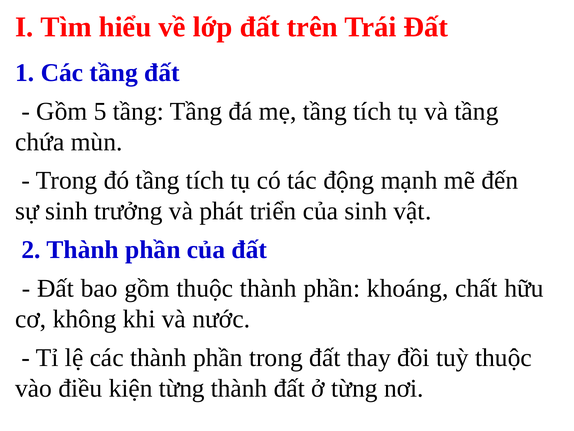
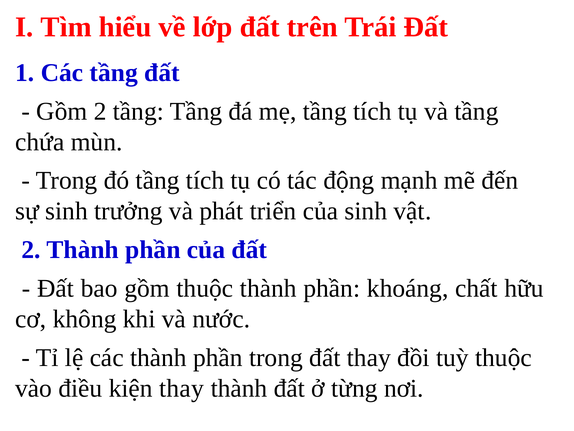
Gồm 5: 5 -> 2 (100, 111)
kiện từng: từng -> thay (182, 388)
